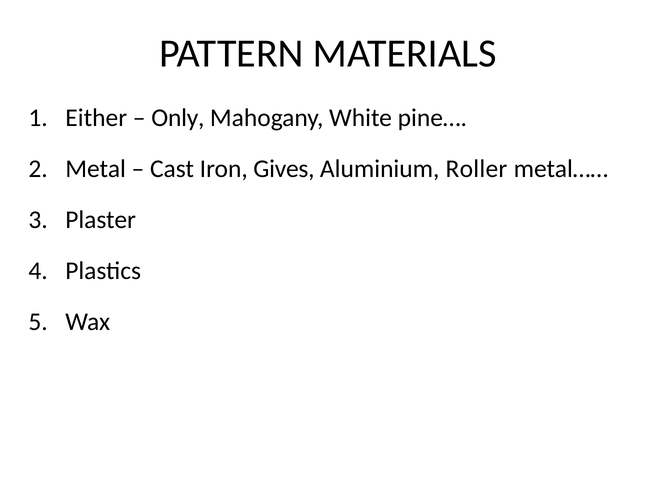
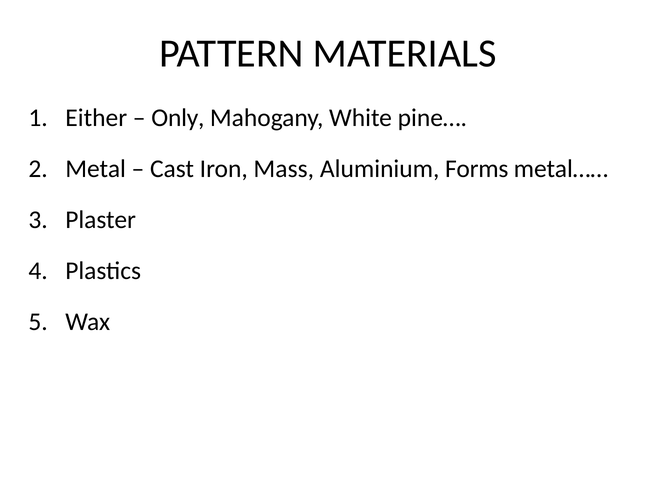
Gives: Gives -> Mass (284, 169)
Roller: Roller -> Forms (477, 169)
